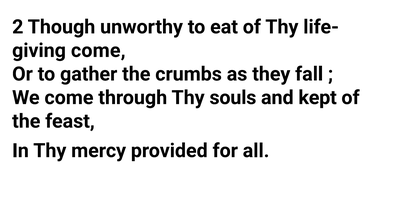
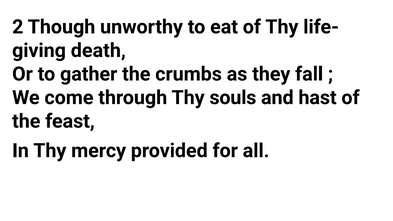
come: come -> death (98, 51)
kept: kept -> hast (318, 98)
